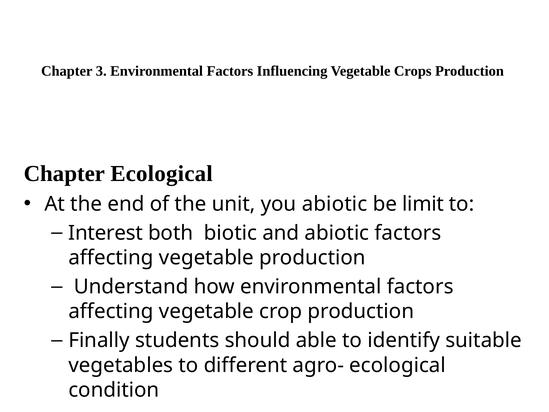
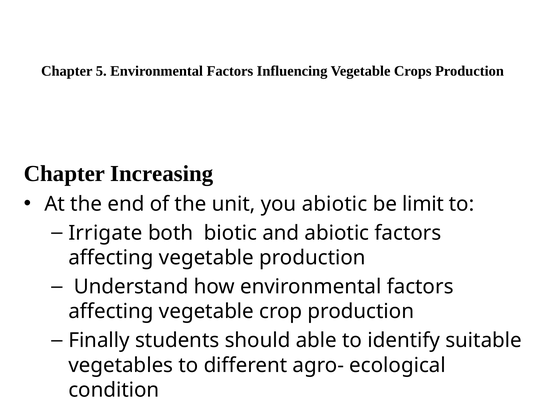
3: 3 -> 5 (101, 71)
Chapter Ecological: Ecological -> Increasing (162, 174)
Interest: Interest -> Irrigate (105, 233)
